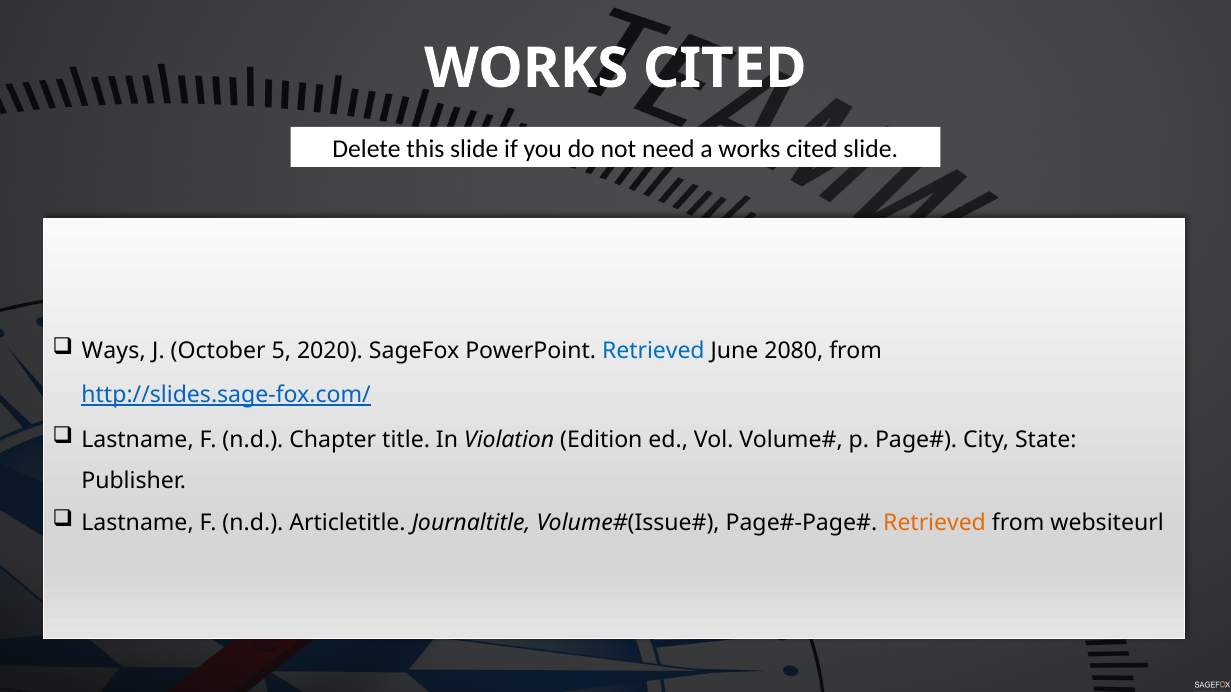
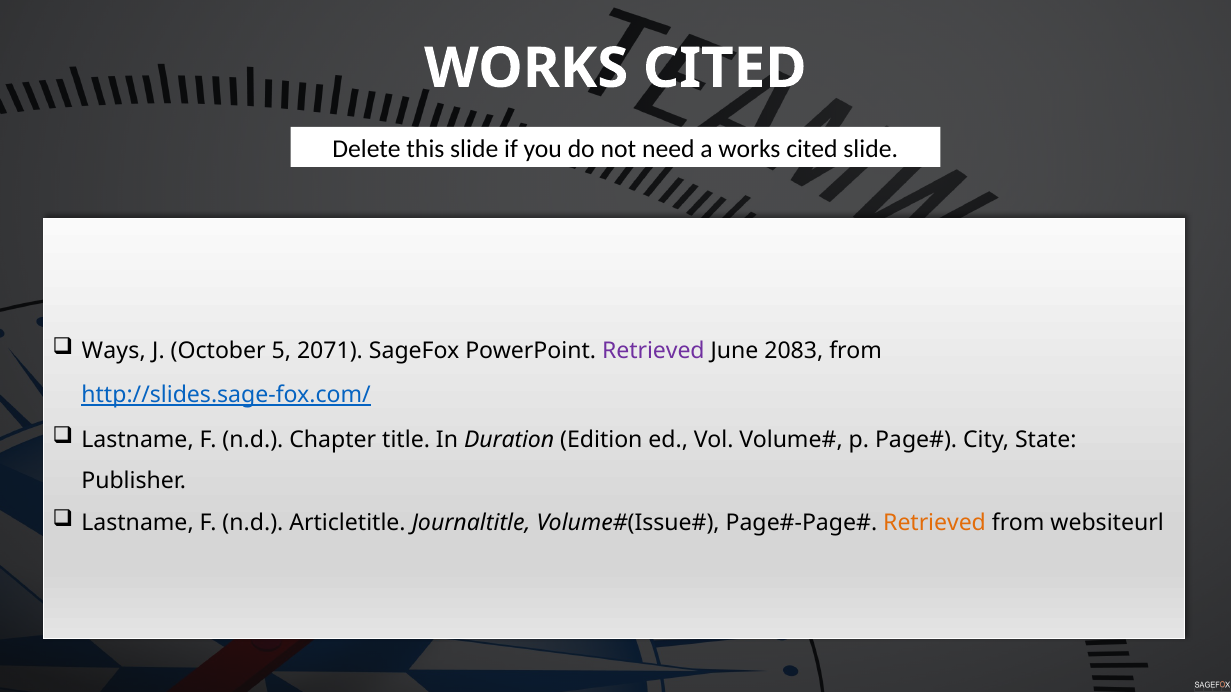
2020: 2020 -> 2071 (330, 351)
Retrieved colour: blue -> purple (653, 351)
2080: 2080 -> 2083 (794, 351)
Violation: Violation -> Duration (509, 440)
